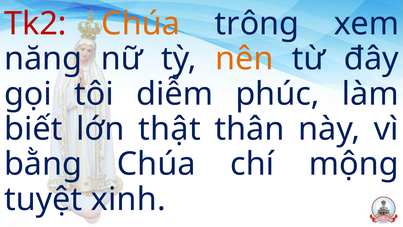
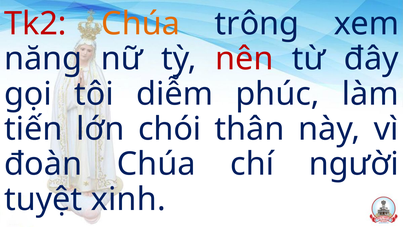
nên colour: orange -> red (244, 59)
biết: biết -> tiến (33, 129)
thật: thật -> chói (170, 129)
bằng: bằng -> đoàn (43, 164)
mộng: mộng -> người (354, 164)
